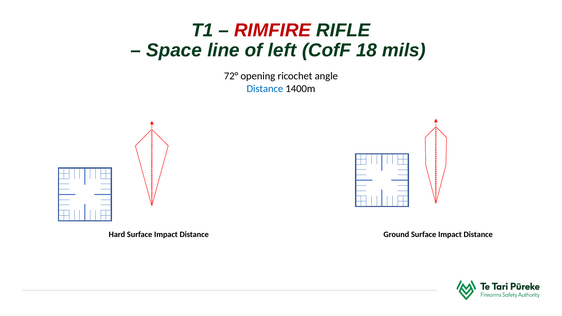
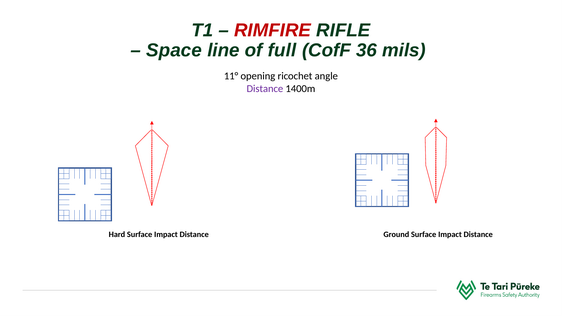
left: left -> full (282, 50)
18: 18 -> 36 (367, 50)
72°: 72° -> 11° (231, 76)
Distance colour: blue -> purple (265, 89)
